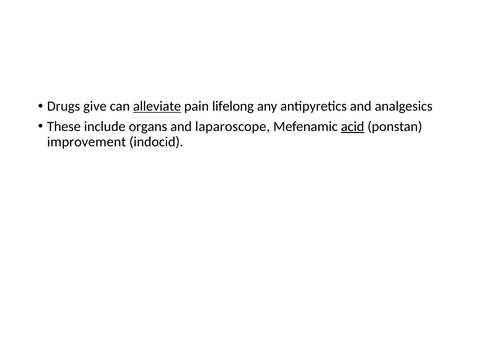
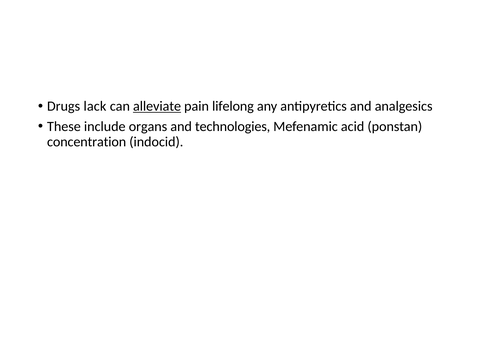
give: give -> lack (95, 106)
laparoscope: laparoscope -> technologies (233, 127)
acid underline: present -> none (353, 127)
improvement: improvement -> concentration (87, 142)
